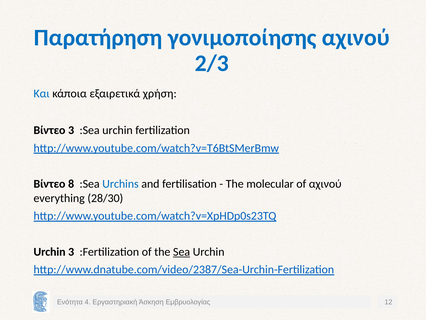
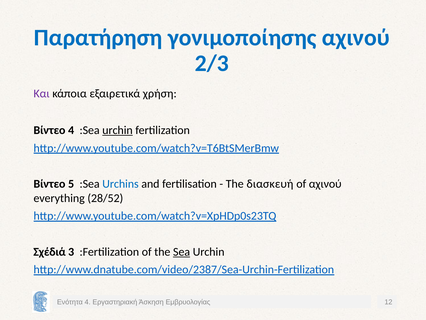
Και colour: blue -> purple (42, 94)
Βίντεο 3: 3 -> 4 (71, 130)
urchin underline: none -> present (117, 130)
8: 8 -> 5 (71, 184)
molecular: molecular -> διασκευή (270, 184)
28/30: 28/30 -> 28/52 (105, 198)
Urchin: Urchin -> Σχέδιά (50, 251)
